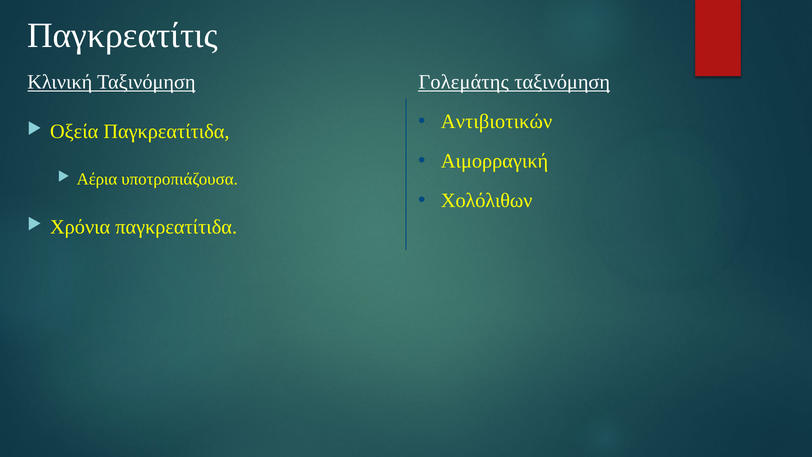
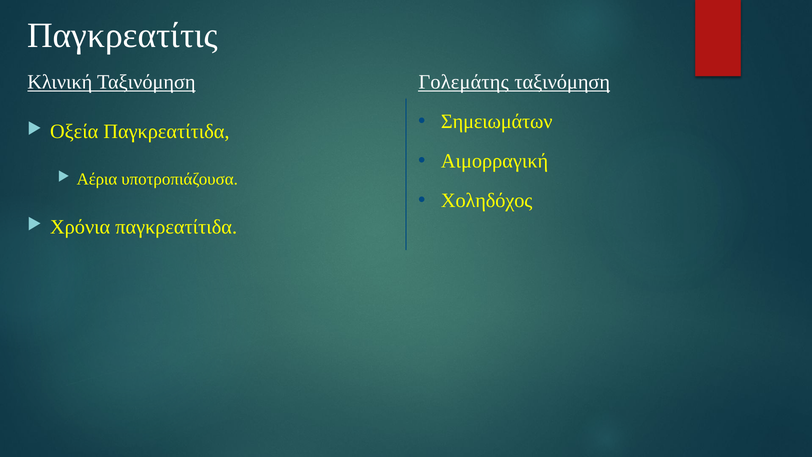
Αντιβιοτικών: Αντιβιοτικών -> Σημειωμάτων (497, 121)
Χολόλιθων: Χολόλιθων -> Χοληδόχος (487, 201)
